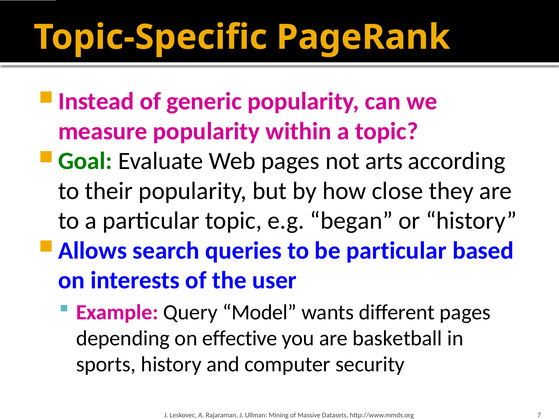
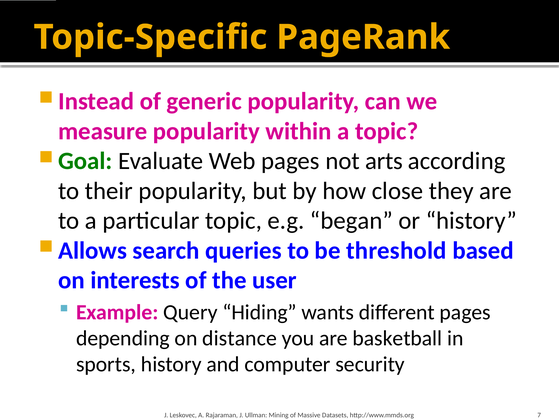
be particular: particular -> threshold (396, 251)
Model: Model -> Hiding (260, 313)
effective: effective -> distance (240, 339)
